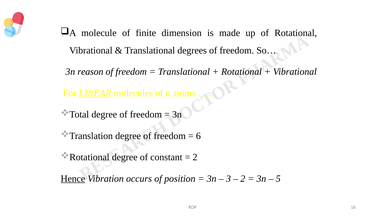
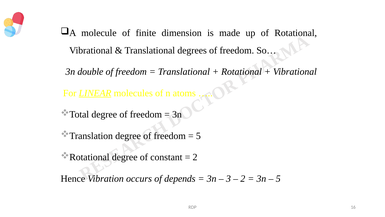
reason: reason -> double (90, 72)
6: 6 -> 5 (198, 136)
Hence underline: present -> none (73, 178)
position: position -> depends (180, 178)
